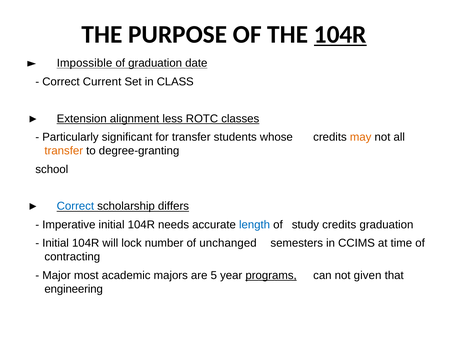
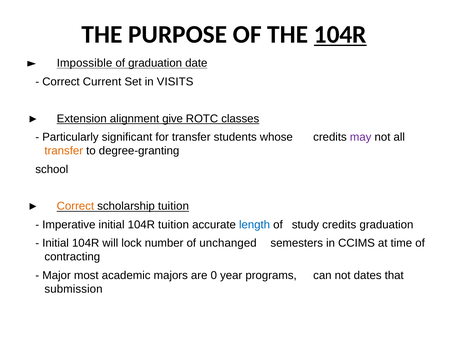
CLASS: CLASS -> VISITS (175, 82)
less: less -> give (173, 119)
may colour: orange -> purple (361, 137)
Correct colour: blue -> orange (75, 206)
scholarship differs: differs -> tuition (173, 206)
104R needs: needs -> tuition (174, 225)
5: 5 -> 0 (214, 275)
programs underline: present -> none (271, 275)
given: given -> dates (368, 275)
engineering: engineering -> submission (74, 289)
